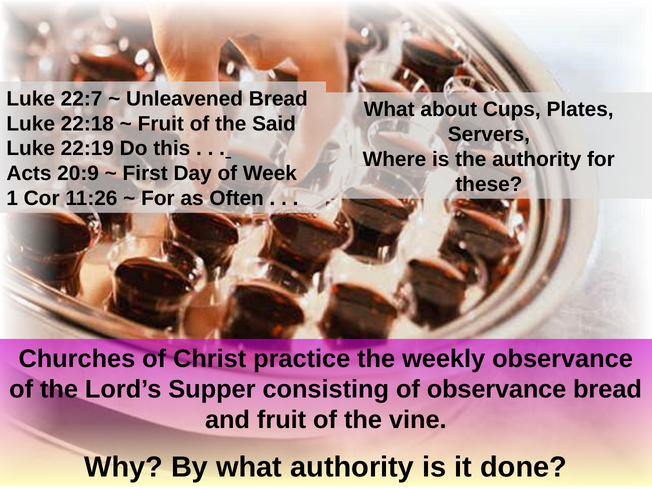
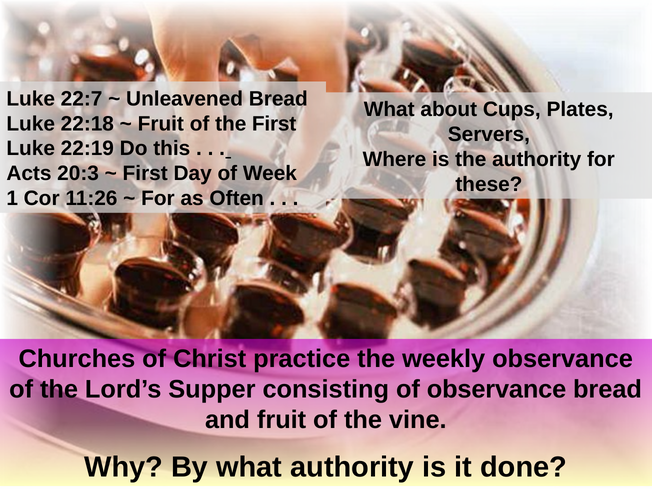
the Said: Said -> First (274, 124)
20:9: 20:9 -> 20:3 (78, 174)
